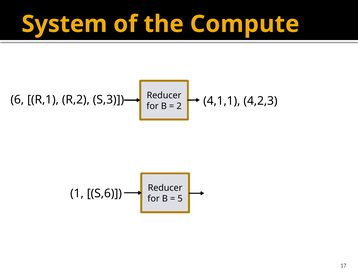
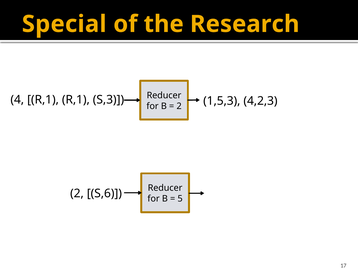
System: System -> Special (64, 24)
Compute: Compute -> Research (245, 24)
6: 6 -> 4 (17, 100)
R,1 R,2: R,2 -> R,1 (76, 100)
4,1,1: 4,1,1 -> 1,5,3 (222, 101)
1: 1 -> 2 (77, 193)
